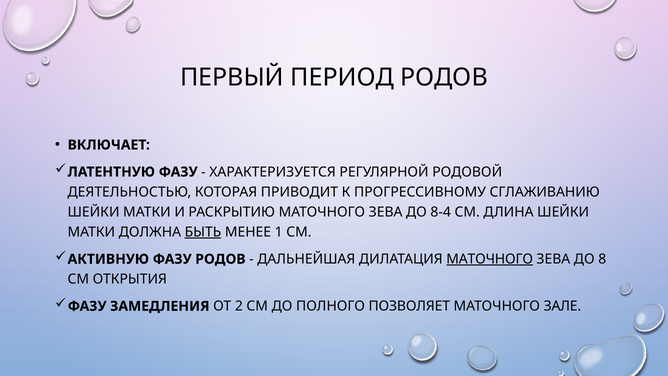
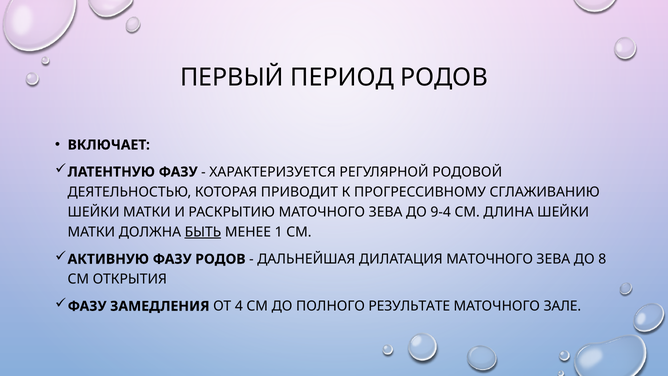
8-4: 8-4 -> 9-4 (441, 212)
МАТОЧНОГО underline: present -> none (490, 259)
2: 2 -> 4 (239, 306)
ПОЗВОЛЯЕТ: ПОЗВОЛЯЕТ -> РЕЗУЛЬТАТЕ (409, 306)
